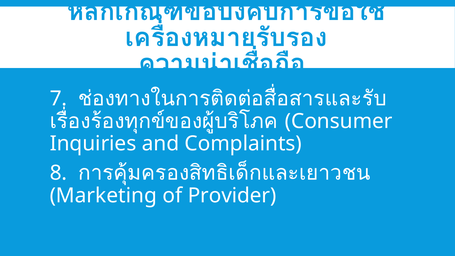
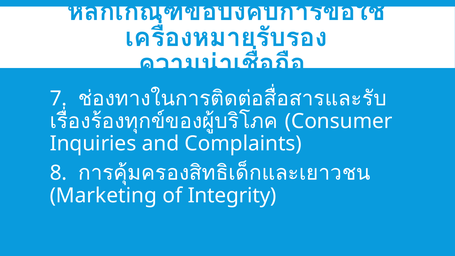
Provider: Provider -> Integrity (232, 195)
